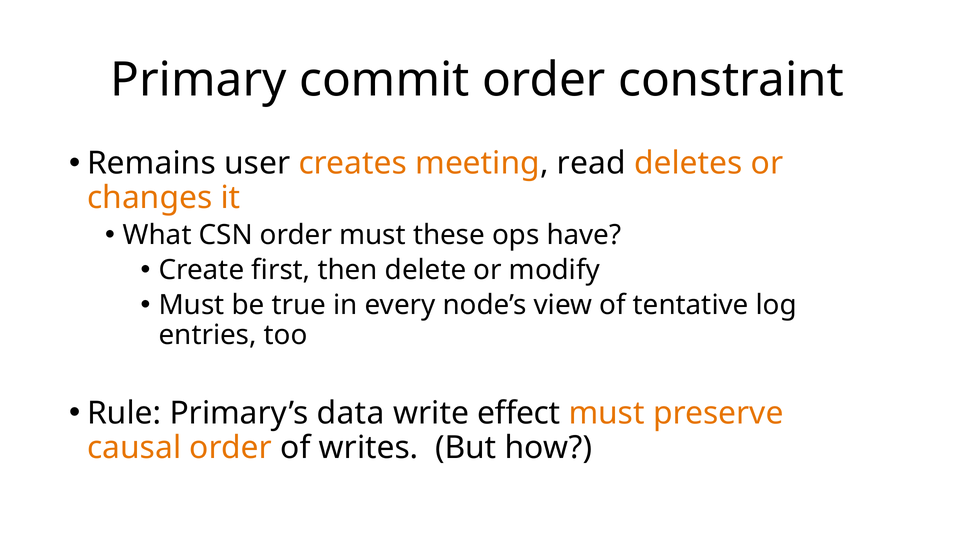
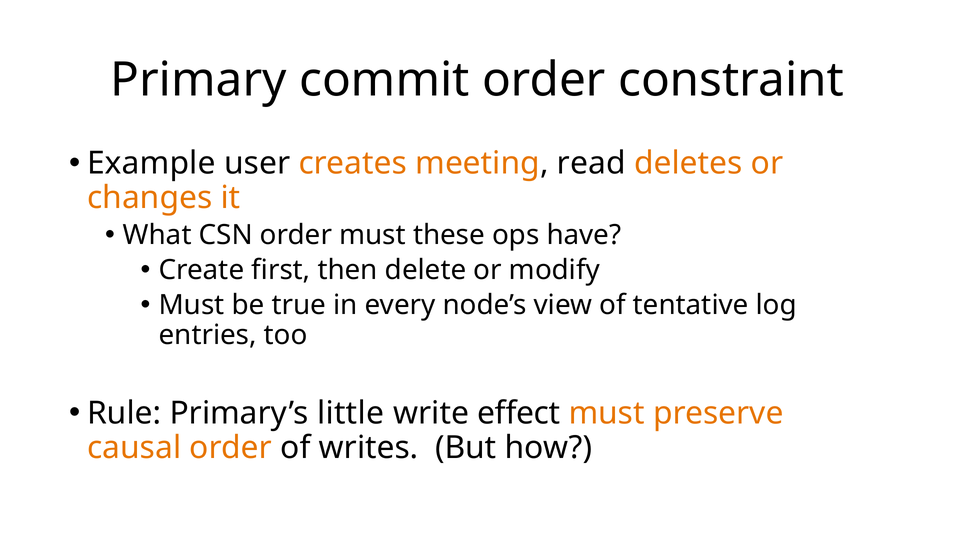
Remains: Remains -> Example (151, 164)
data: data -> little (351, 413)
